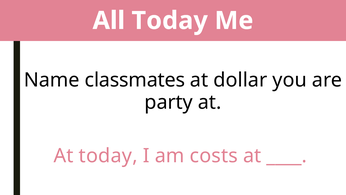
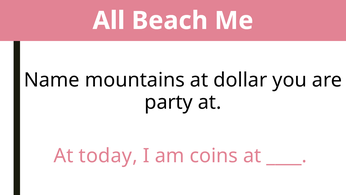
All Today: Today -> Beach (170, 21)
classmates: classmates -> mountains (135, 80)
costs: costs -> coins (214, 156)
